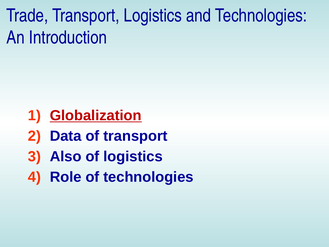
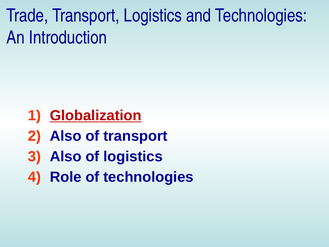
Data: Data -> Also (66, 136)
